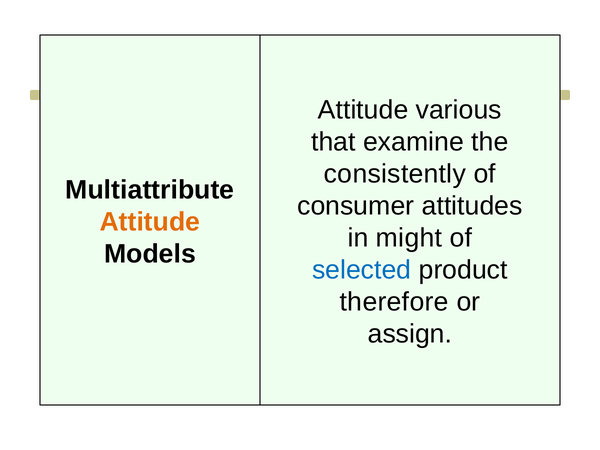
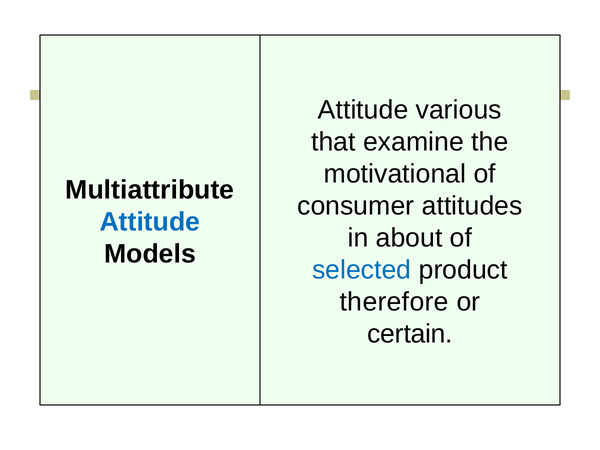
consistently: consistently -> motivational (395, 174)
Attitude colour: orange -> blue (150, 222)
might: might -> about (409, 238)
assign: assign -> certain (410, 334)
